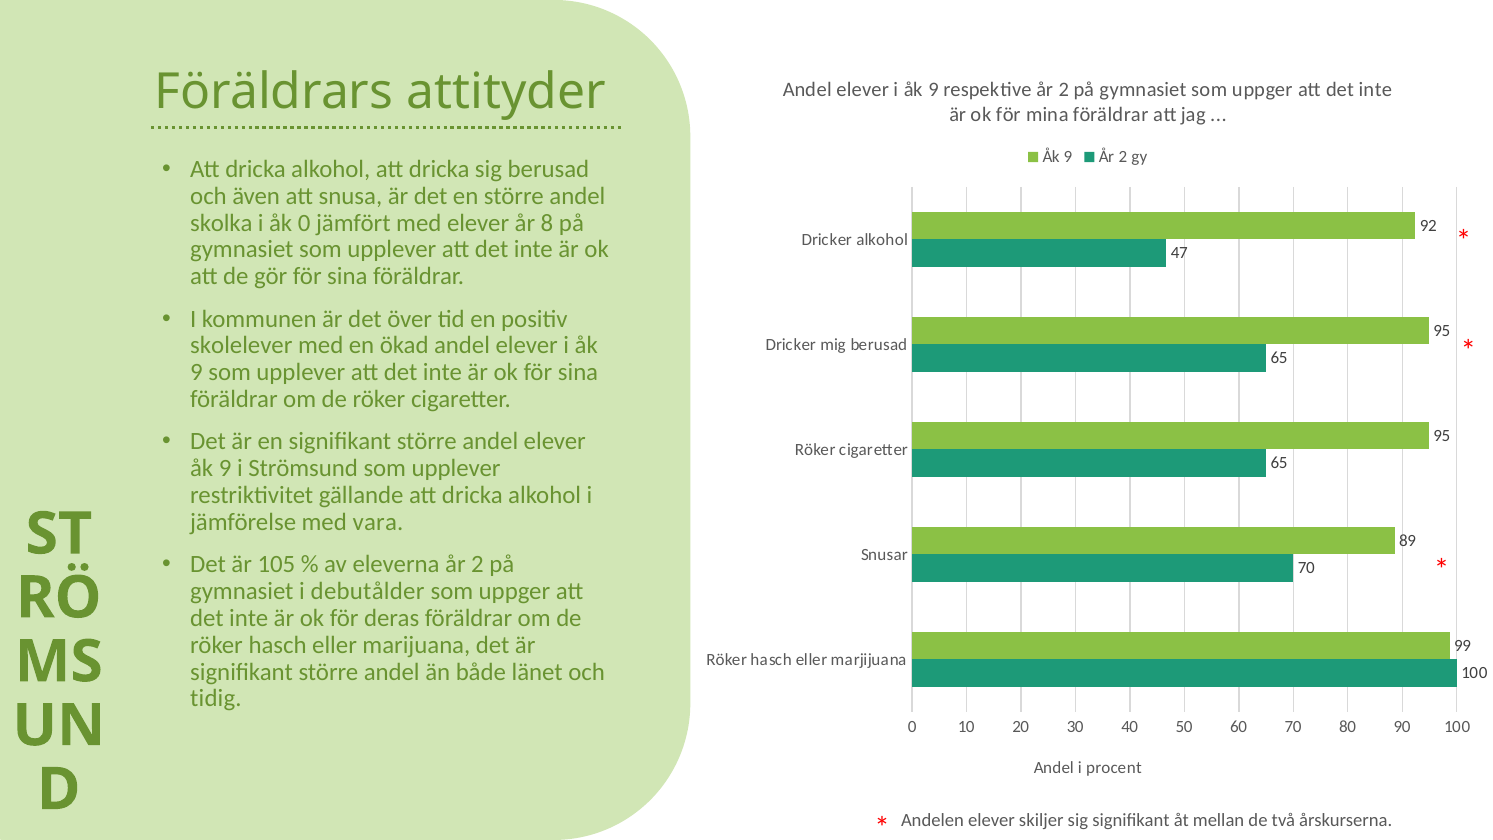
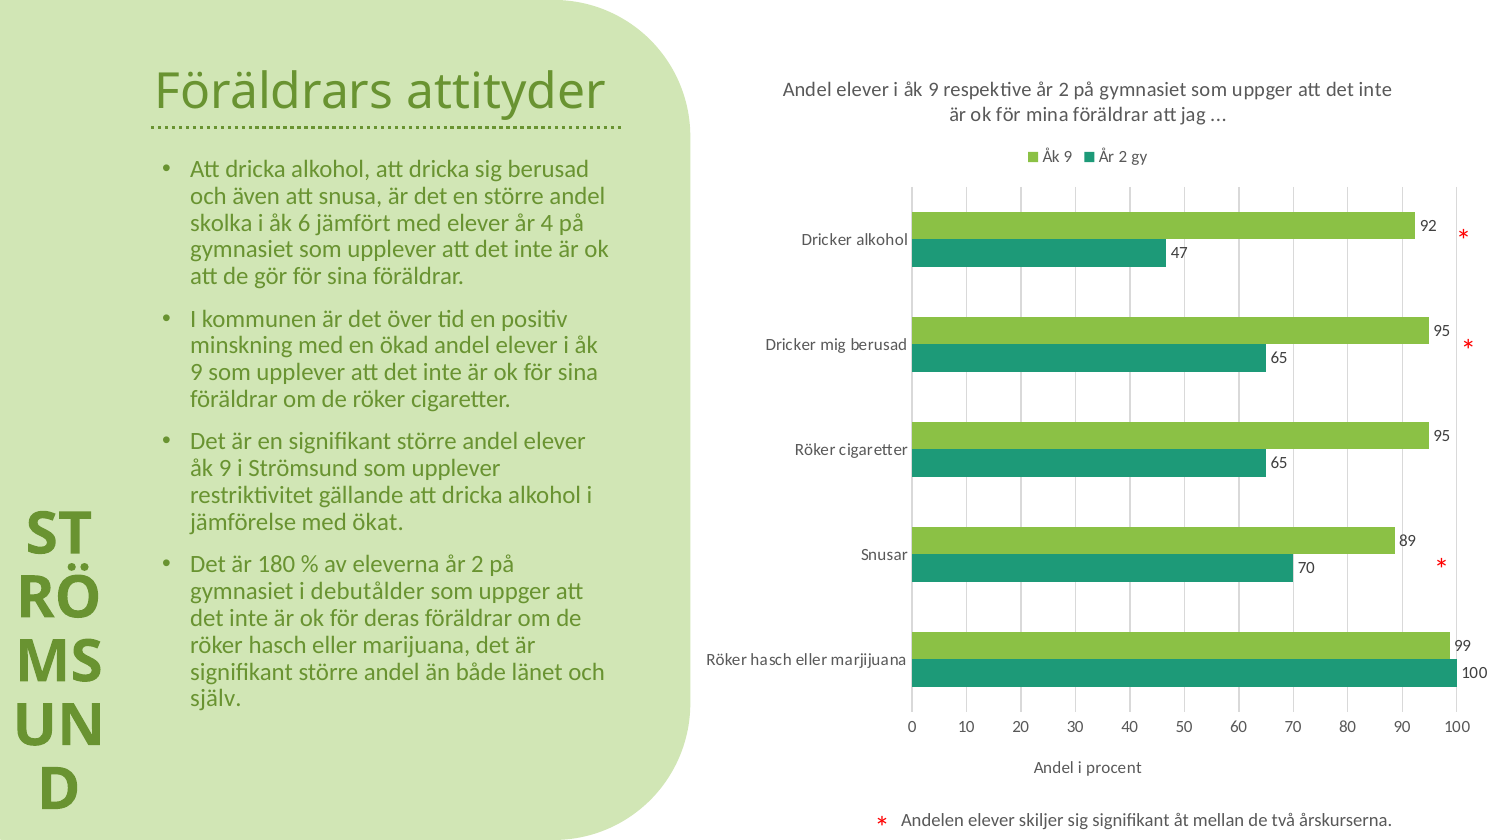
åk 0: 0 -> 6 (304, 223)
8: 8 -> 4 (547, 223)
skolelever: skolelever -> minskning (241, 346)
vara: vara -> ökat (378, 522)
105: 105 -> 180 (276, 564)
tidig: tidig -> själv (216, 698)
